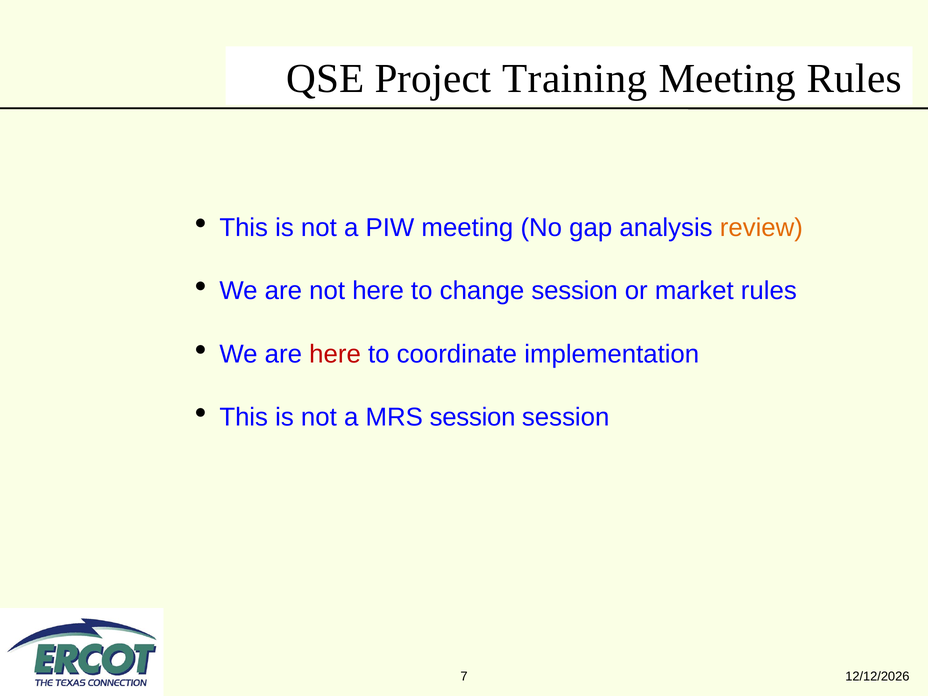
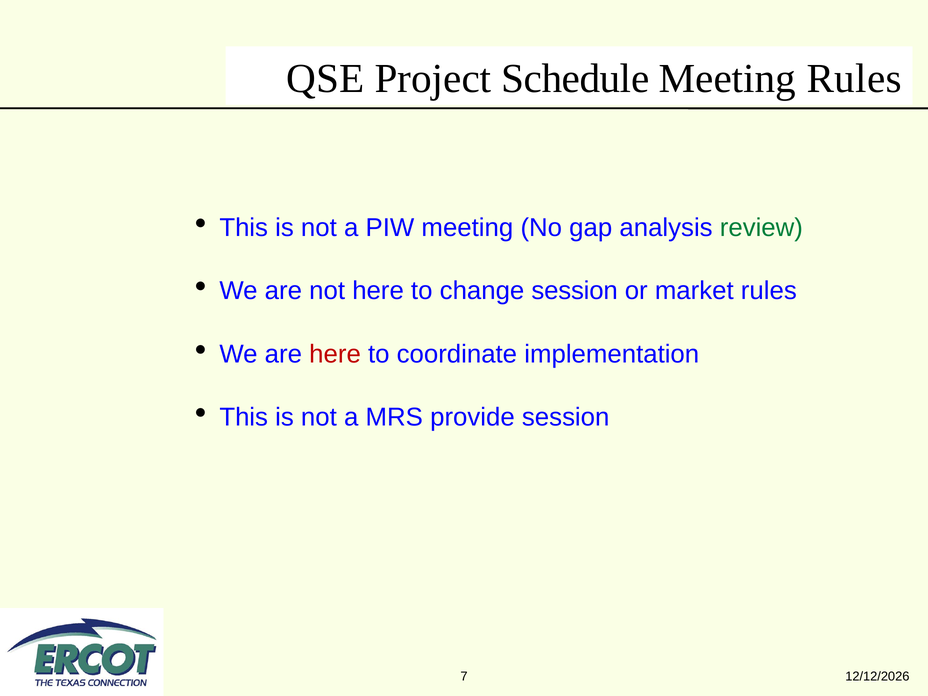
Training: Training -> Schedule (575, 79)
review colour: orange -> green (761, 228)
MRS session: session -> provide (472, 417)
